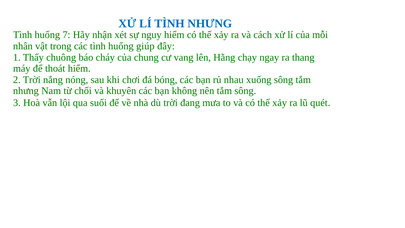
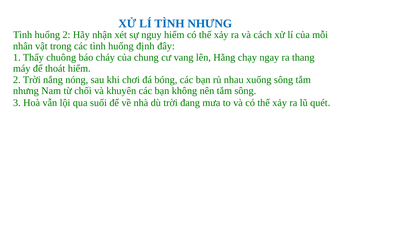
huống 7: 7 -> 2 (66, 35)
giúp: giúp -> định (145, 46)
